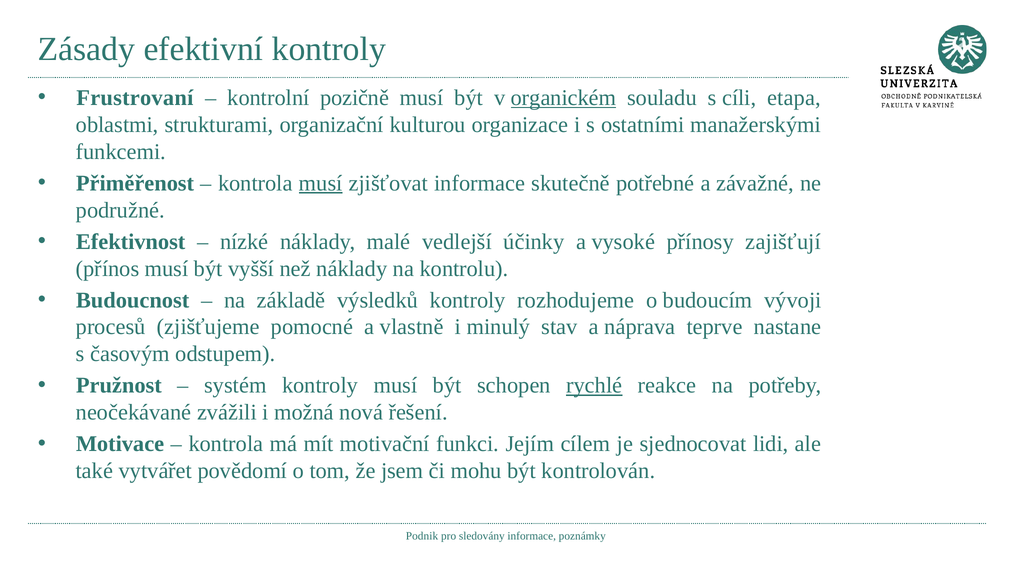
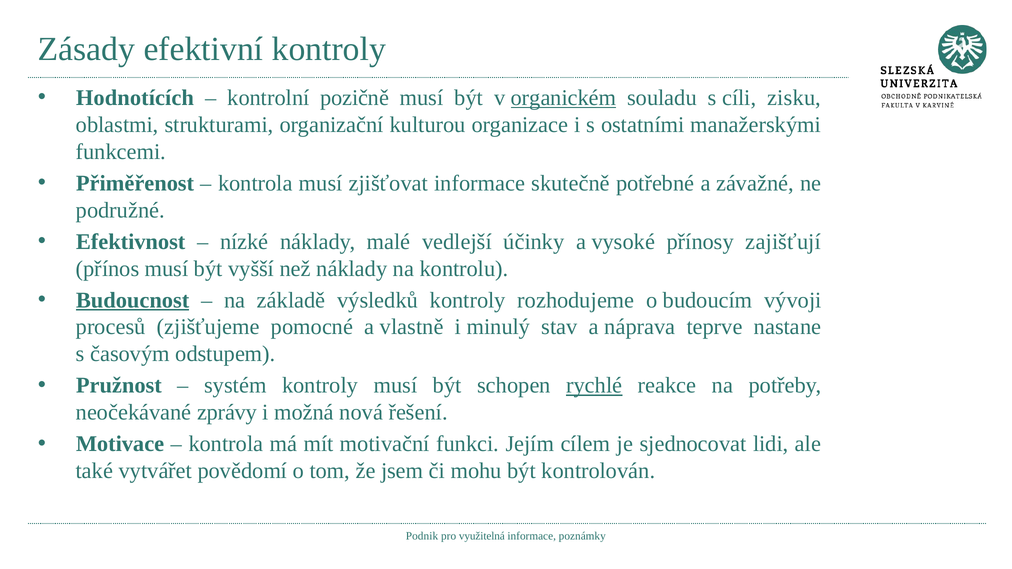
Frustrovaní: Frustrovaní -> Hodnotících (135, 98)
etapa: etapa -> zisku (794, 98)
musí underline: present -> none (321, 183)
Budoucnost underline: none -> present (133, 300)
zvážili: zvážili -> zprávy (227, 413)
sledovány: sledovány -> využitelná (482, 536)
